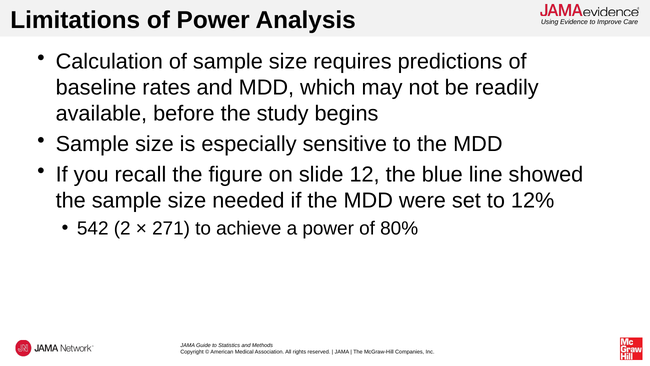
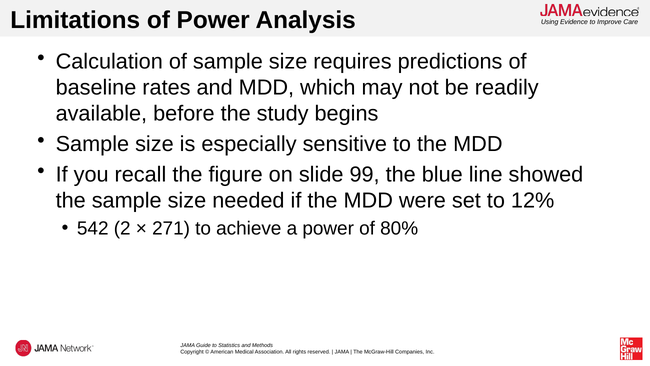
12: 12 -> 99 (365, 174)
